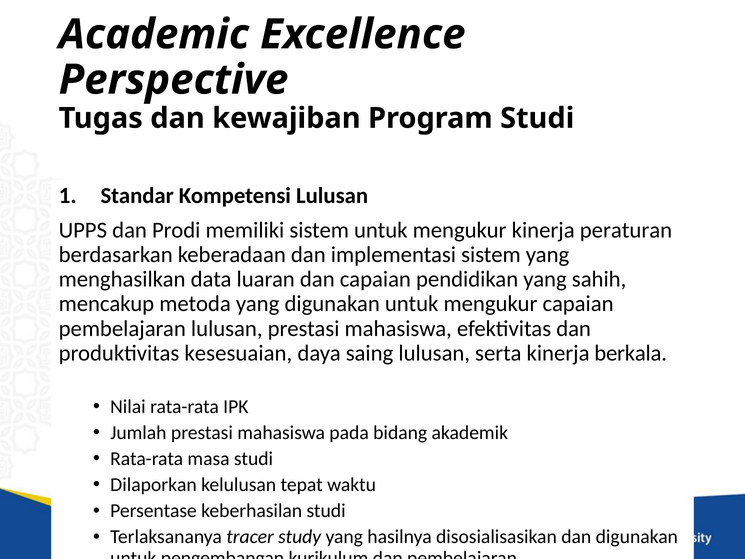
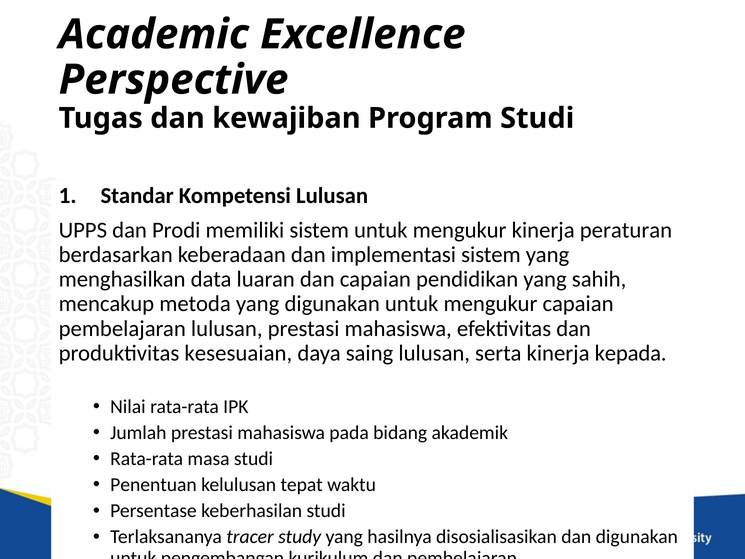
kinerja berkala: berkala -> kepada (631, 353)
Dilaporkan: Dilaporkan -> Penentuan (154, 485)
